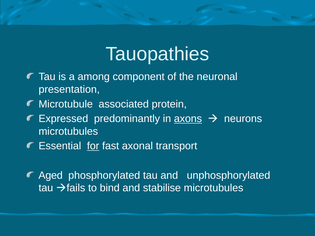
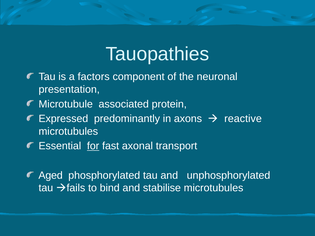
among: among -> factors (94, 77)
axons underline: present -> none (188, 119)
neurons: neurons -> reactive (243, 119)
